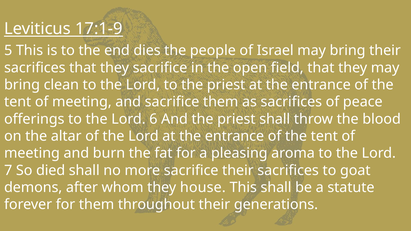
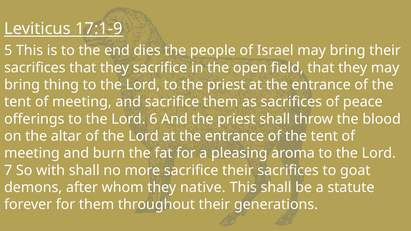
clean: clean -> thing (61, 85)
died: died -> with (51, 170)
house: house -> native (203, 188)
